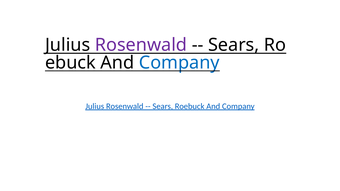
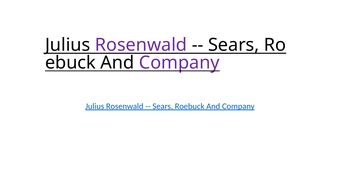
Company colour: blue -> purple (179, 63)
